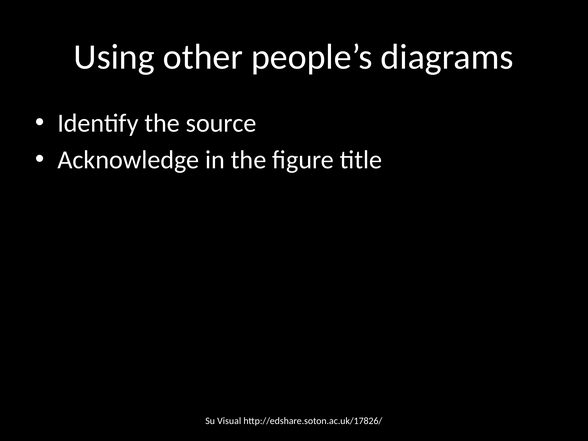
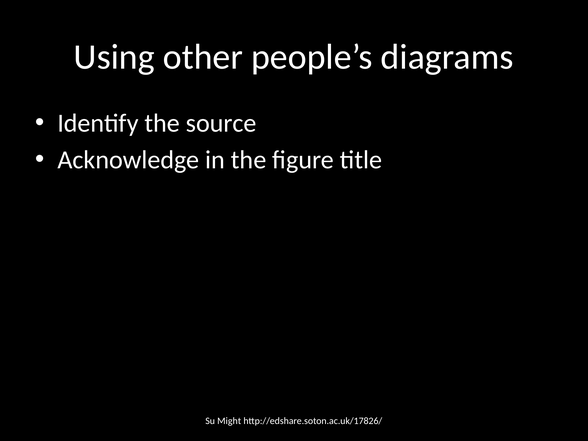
Visual: Visual -> Might (229, 421)
